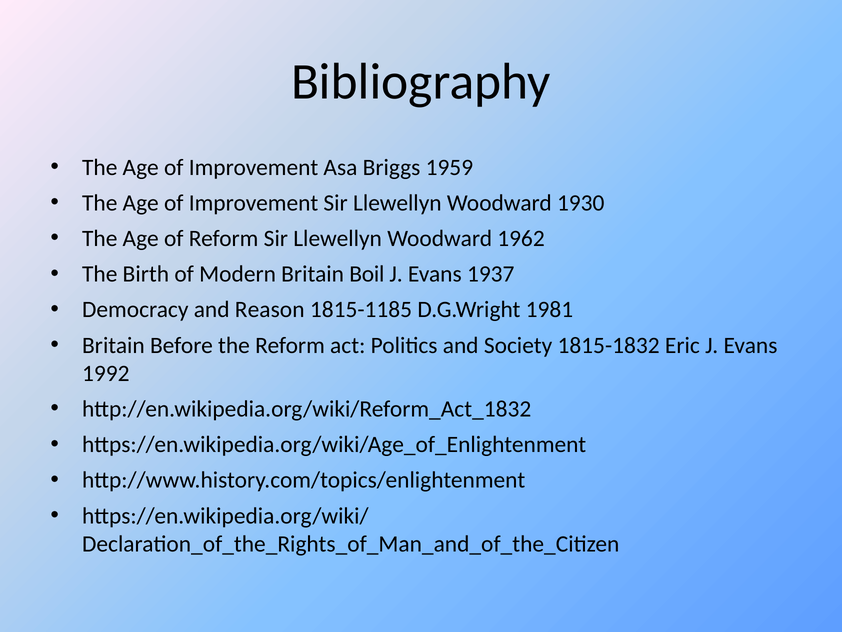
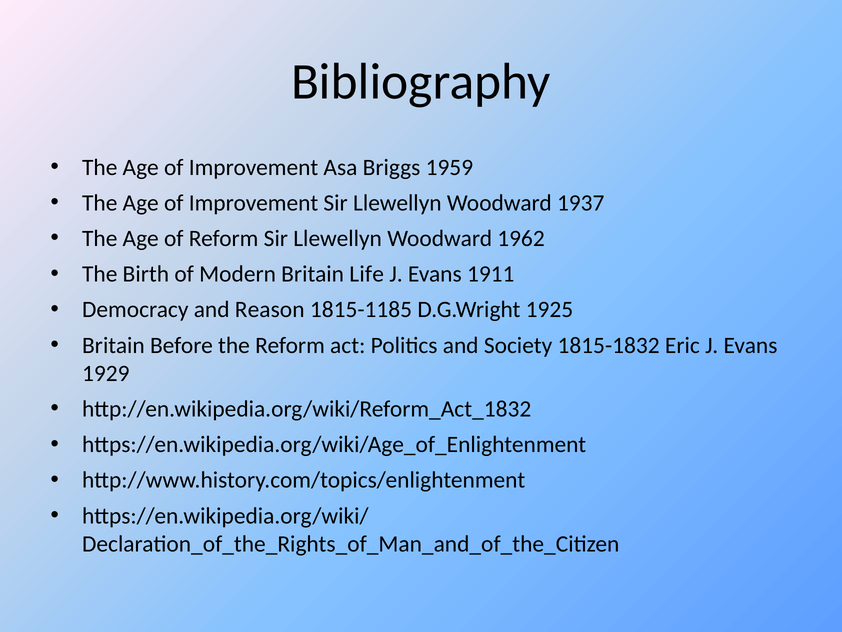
1930: 1930 -> 1937 (581, 203)
Boil: Boil -> Life (367, 274)
1937: 1937 -> 1911 (491, 274)
1981: 1981 -> 1925 (549, 310)
1992: 1992 -> 1929 (106, 373)
